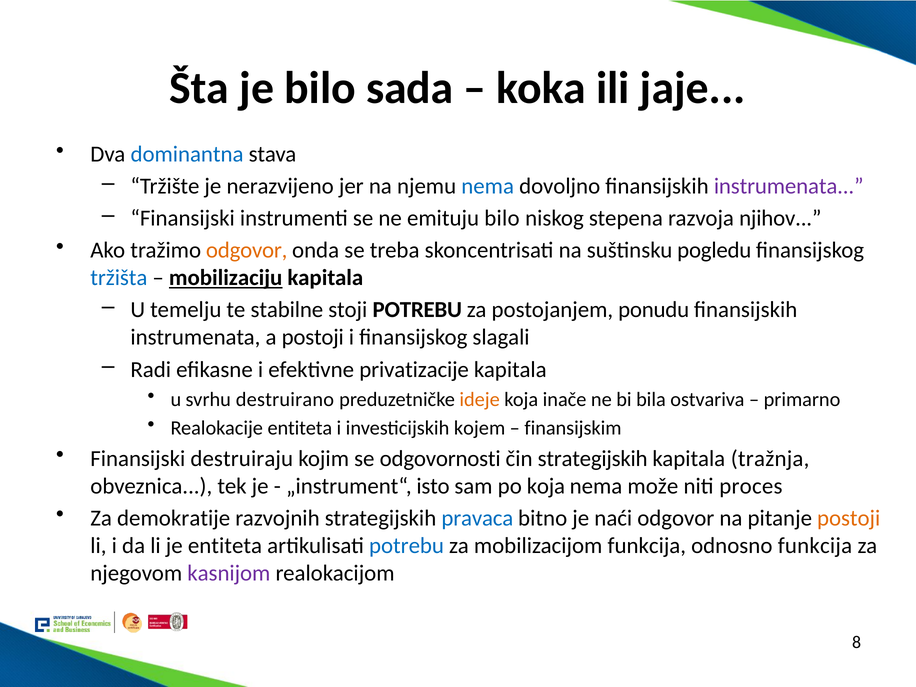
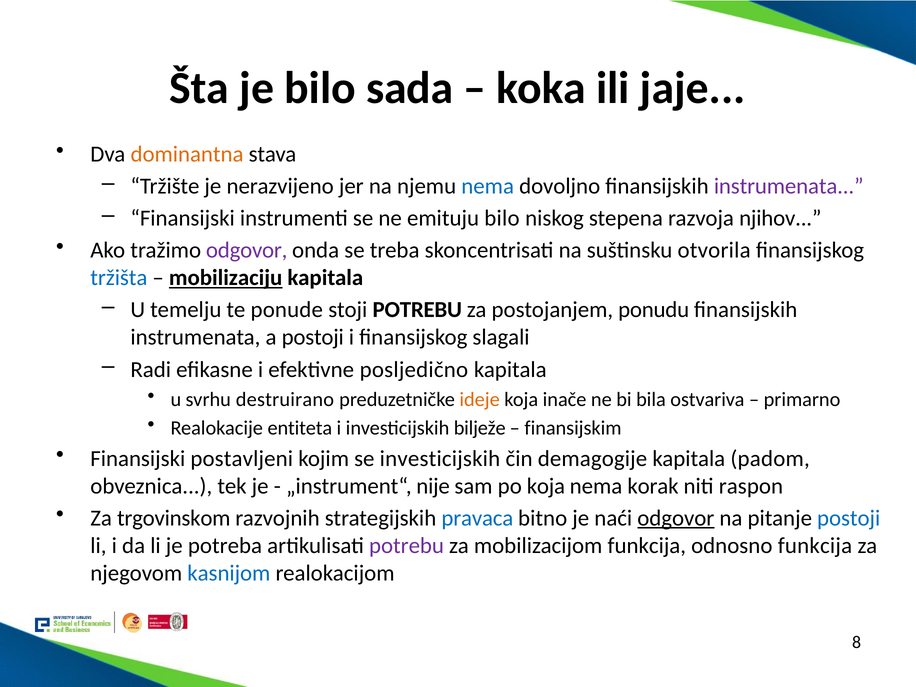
dominantna colour: blue -> orange (187, 154)
odgovor colour: orange -> purple (247, 250)
pogledu: pogledu -> otvorila (714, 250)
stabilne: stabilne -> ponude (287, 310)
privatizacije: privatizacije -> posljedično (414, 369)
kojem: kojem -> bilježe (480, 428)
destruiraju: destruiraju -> postavljeni (242, 459)
se odgovornosti: odgovornosti -> investicijskih (440, 459)
čin strategijskih: strategijskih -> demagogije (592, 459)
tražnja: tražnja -> padom (770, 459)
isto: isto -> nije (433, 486)
može: može -> korak (653, 486)
proces: proces -> raspon (751, 486)
demokratije: demokratije -> trgovinskom (174, 518)
odgovor underline: none -> present (676, 518)
postoji colour: orange -> blue (849, 518)
je entiteta: entiteta -> potreba (225, 546)
potrebu colour: blue -> purple (407, 546)
kasnijom colour: purple -> blue (229, 573)
